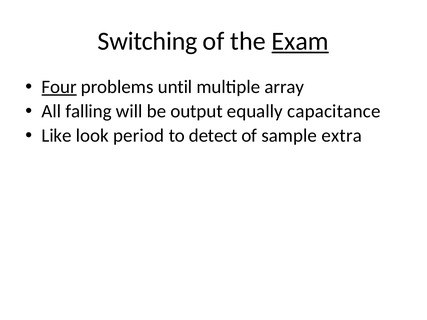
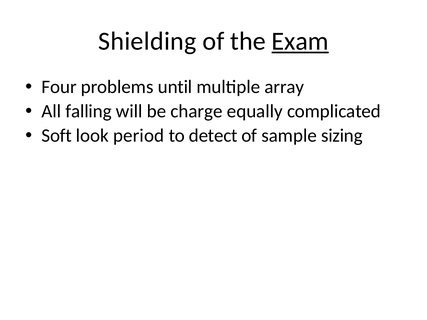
Switching: Switching -> Shielding (147, 41)
Four underline: present -> none (59, 87)
output: output -> charge (197, 111)
capacitance: capacitance -> complicated (334, 111)
Like: Like -> Soft (57, 136)
extra: extra -> sizing (342, 136)
